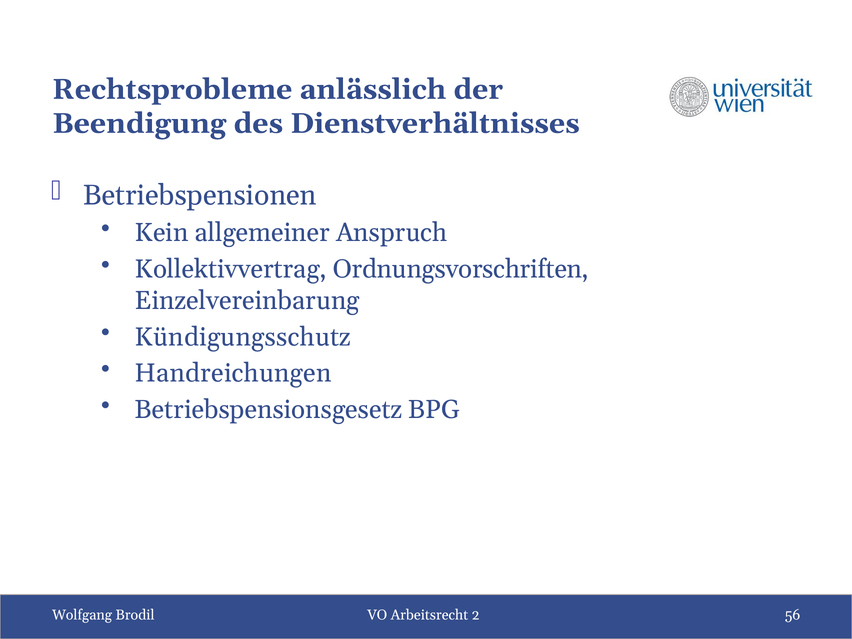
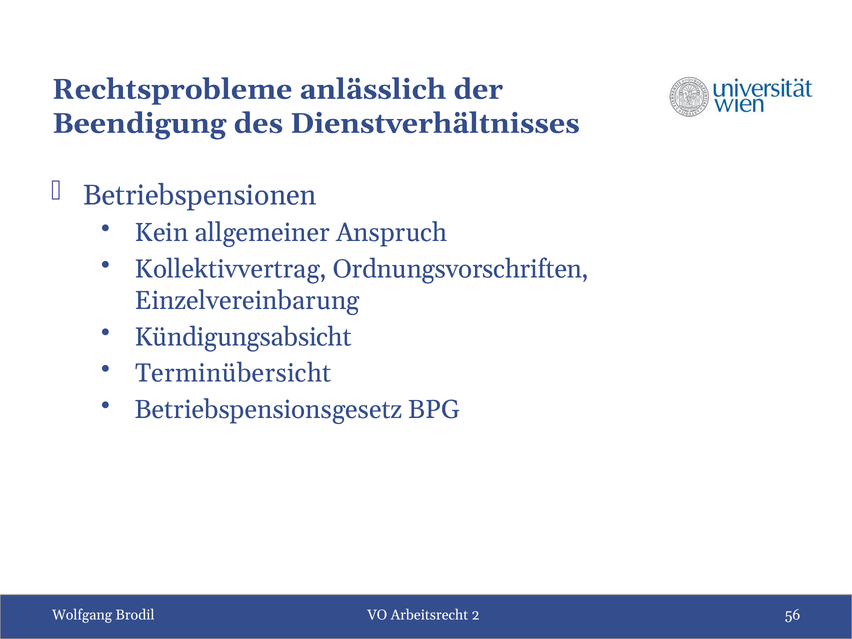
Kündigungsschutz: Kündigungsschutz -> Kündigungsabsicht (243, 337)
Handreichungen: Handreichungen -> Terminübersicht (233, 373)
